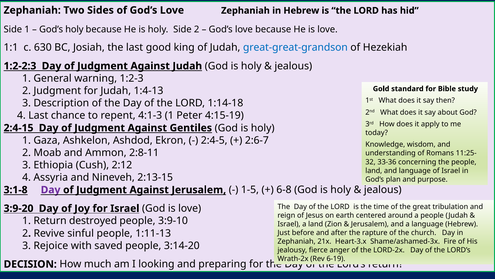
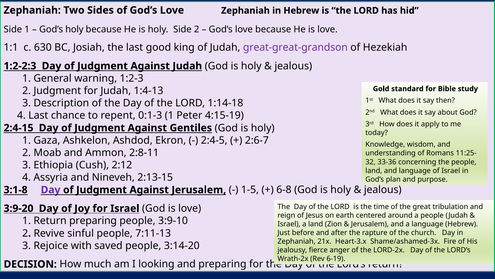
great-great-grandson colour: blue -> purple (295, 47)
4:1-3: 4:1-3 -> 0:1-3 (150, 115)
Return destroyed: destroyed -> preparing (93, 220)
1:11-13: 1:11-13 -> 7:11-13 (153, 233)
